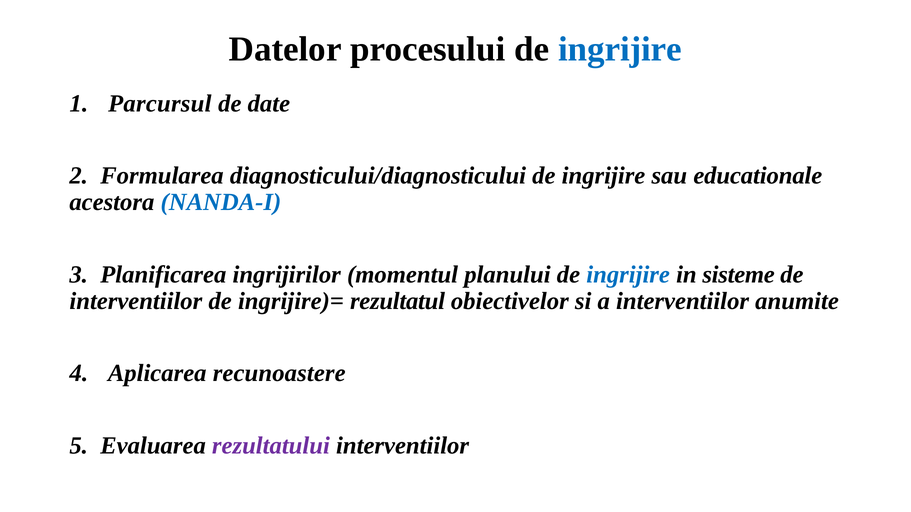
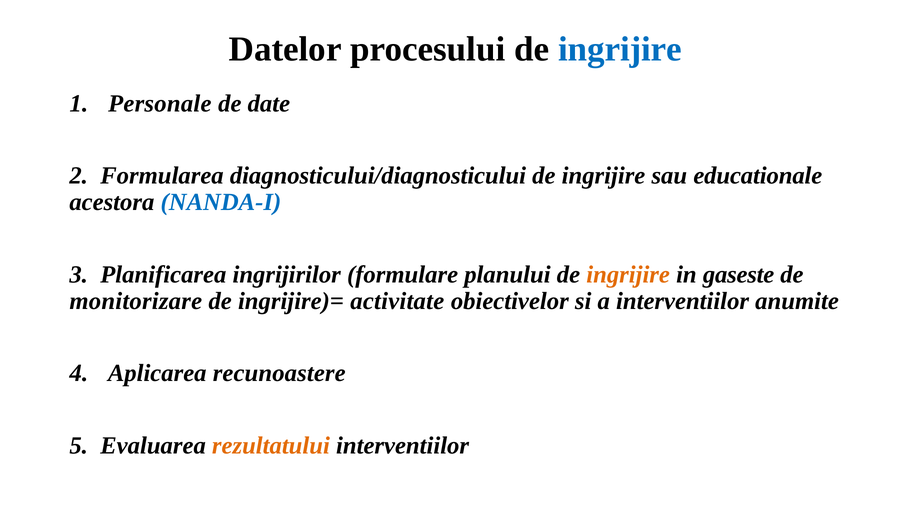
Parcursul: Parcursul -> Personale (160, 104)
momentul: momentul -> formulare (403, 275)
ingrijire colour: blue -> orange (628, 275)
sisteme: sisteme -> gaseste (739, 275)
interventiilor: interventiilor -> monitorizare (136, 301)
rezultatul: rezultatul -> activitate (397, 301)
rezultatului colour: purple -> orange (271, 446)
